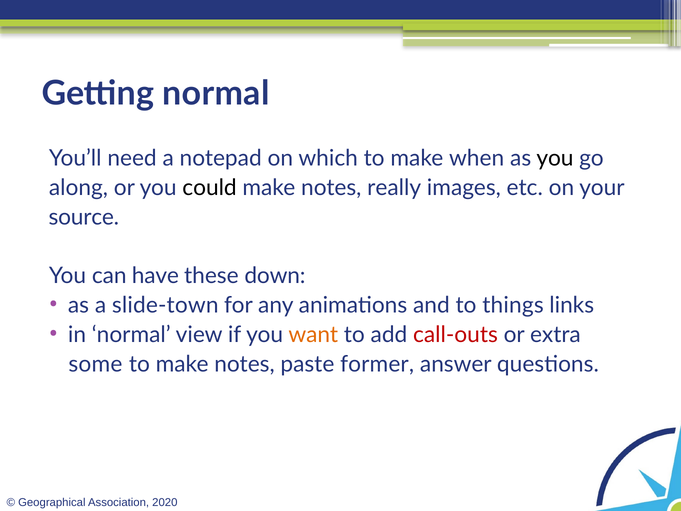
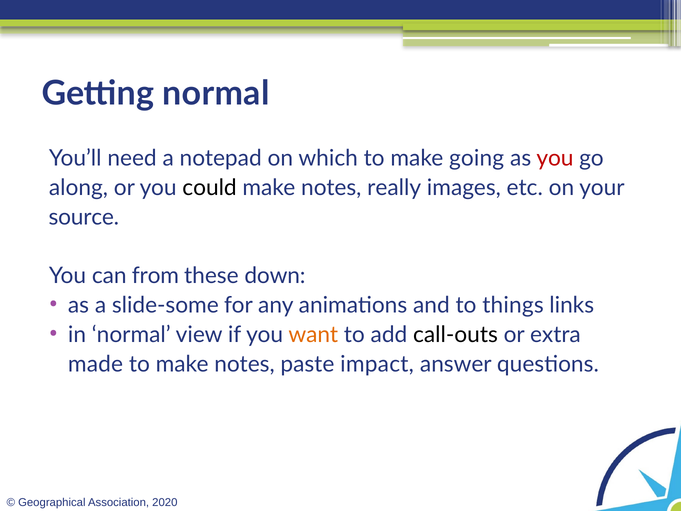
when: when -> going (477, 158)
you colour: black -> red (555, 158)
have: have -> from (155, 276)
slide-town: slide-town -> slide-some (165, 305)
call-outs colour: red -> black (455, 335)
some: some -> made (95, 364)
former: former -> impact (377, 364)
